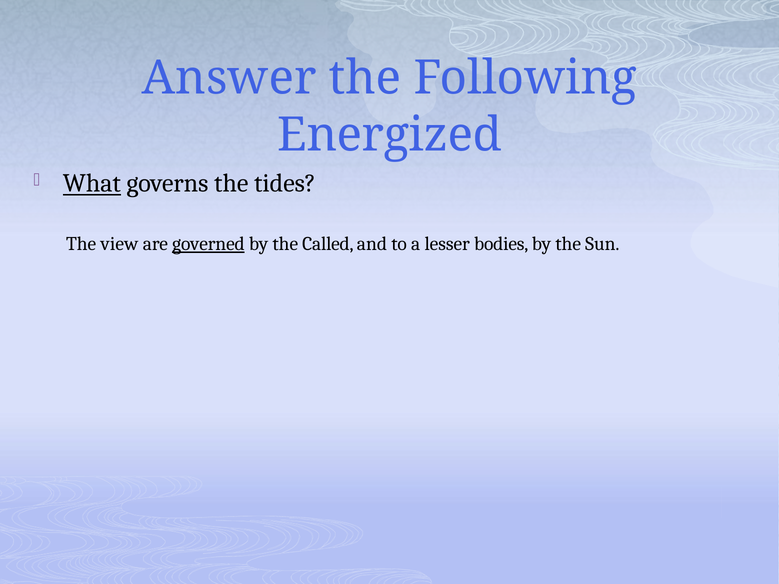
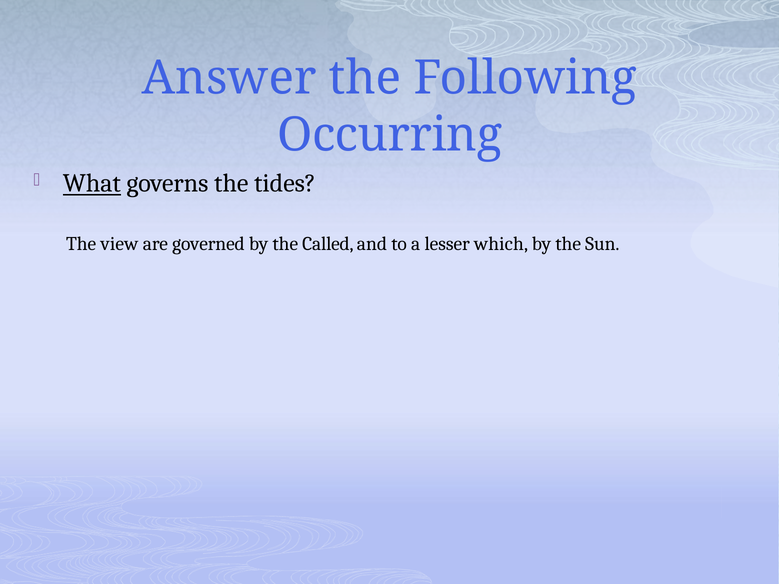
Energized: Energized -> Occurring (390, 135)
governed underline: present -> none (208, 244)
bodies: bodies -> which (501, 244)
